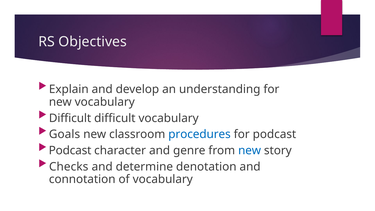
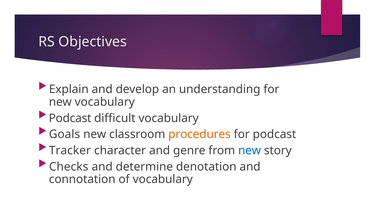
Difficult: Difficult -> Podcast (70, 118)
procedures colour: blue -> orange (200, 134)
Podcast: Podcast -> Tracker (70, 150)
